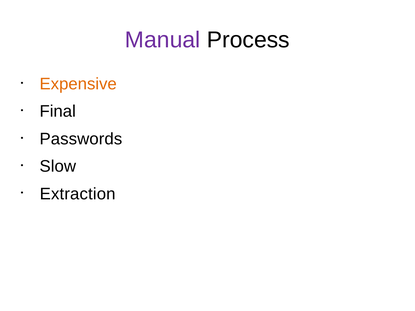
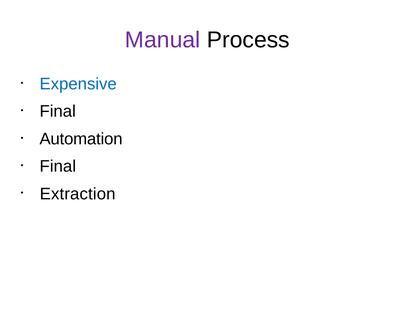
Expensive colour: orange -> blue (78, 84)
Passwords: Passwords -> Automation (81, 139)
Slow: Slow -> Final (58, 167)
